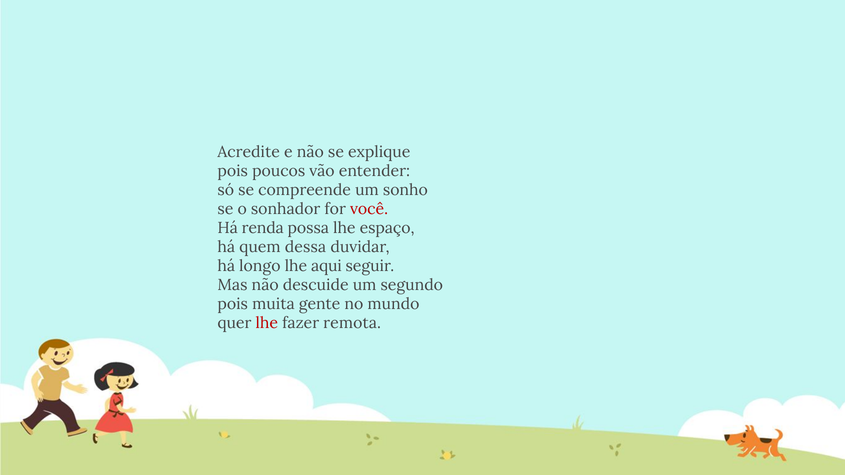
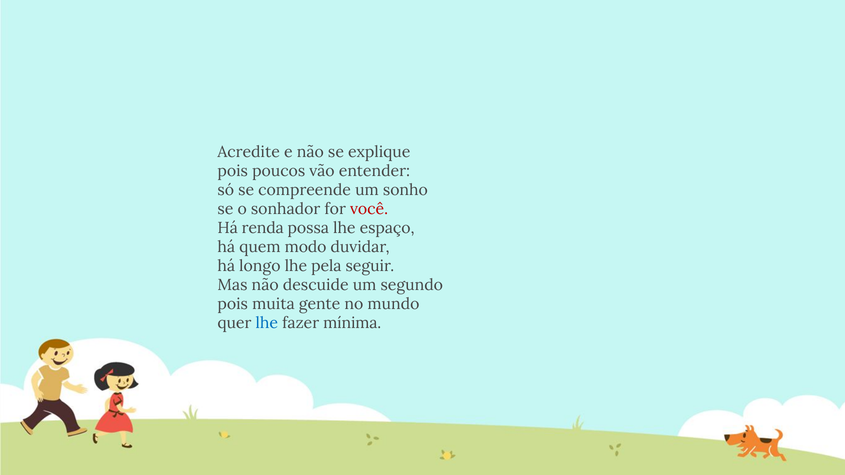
dessa: dessa -> modo (306, 247)
aqui: aqui -> pela (326, 266)
lhe colour: red -> blue (267, 323)
remota: remota -> mínima (352, 323)
